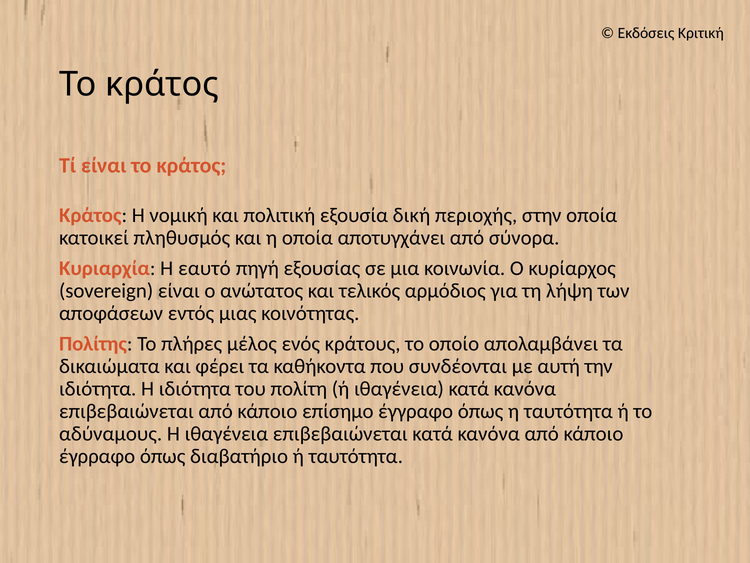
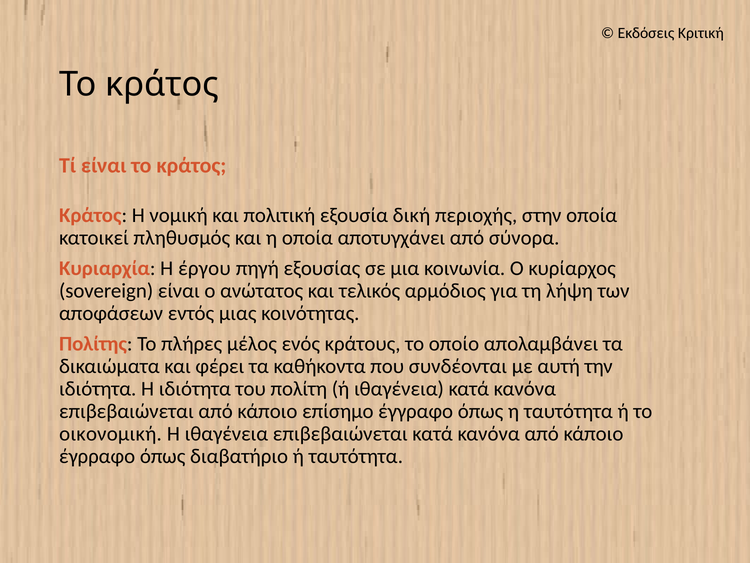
εαυτό: εαυτό -> έργου (204, 268)
αδύναμους: αδύναμους -> οικονομική (111, 433)
